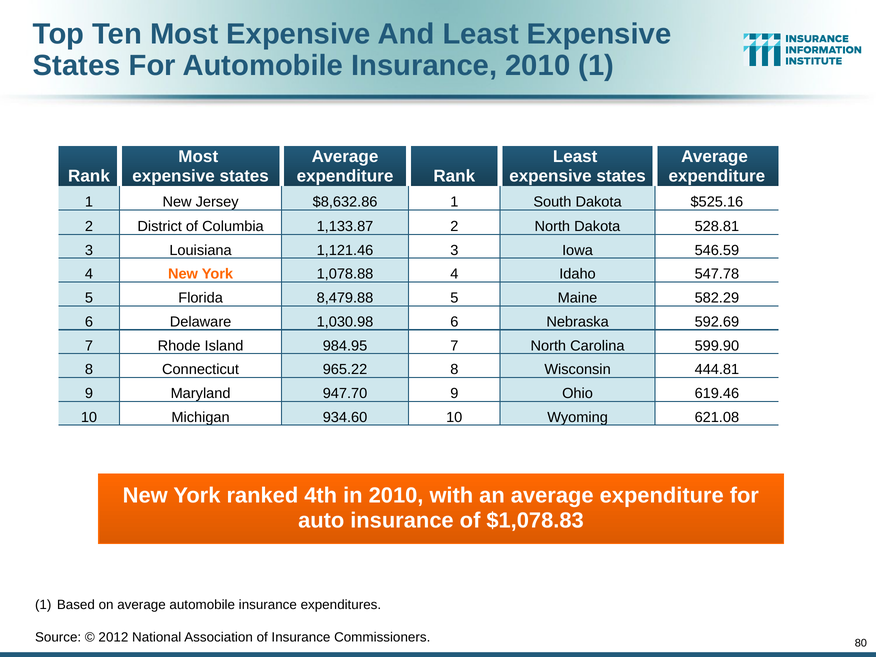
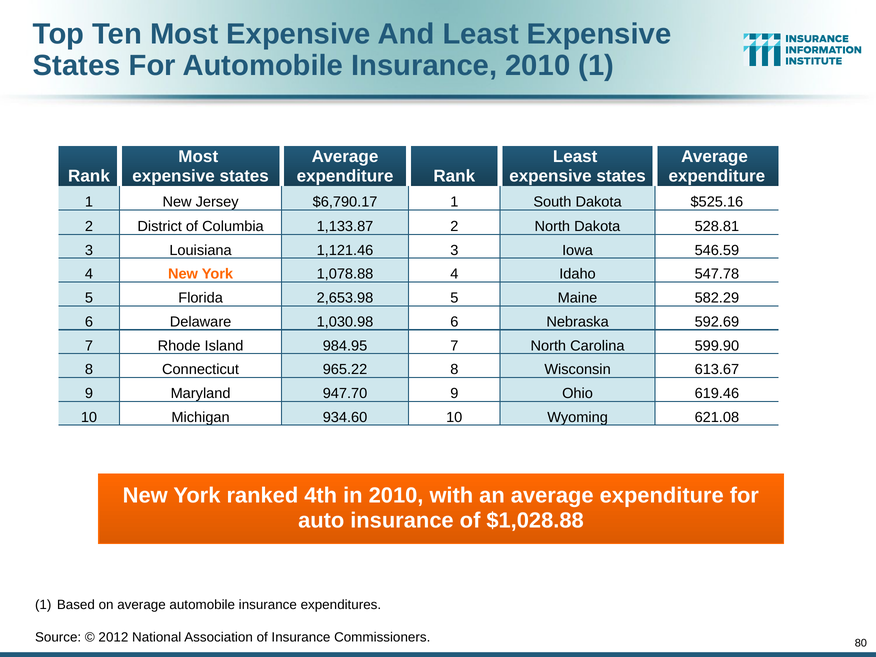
$8,632.86: $8,632.86 -> $6,790.17 (345, 202)
8,479.88: 8,479.88 -> 2,653.98 (345, 298)
444.81: 444.81 -> 613.67 (717, 370)
$1,078.83: $1,078.83 -> $1,028.88 (535, 521)
